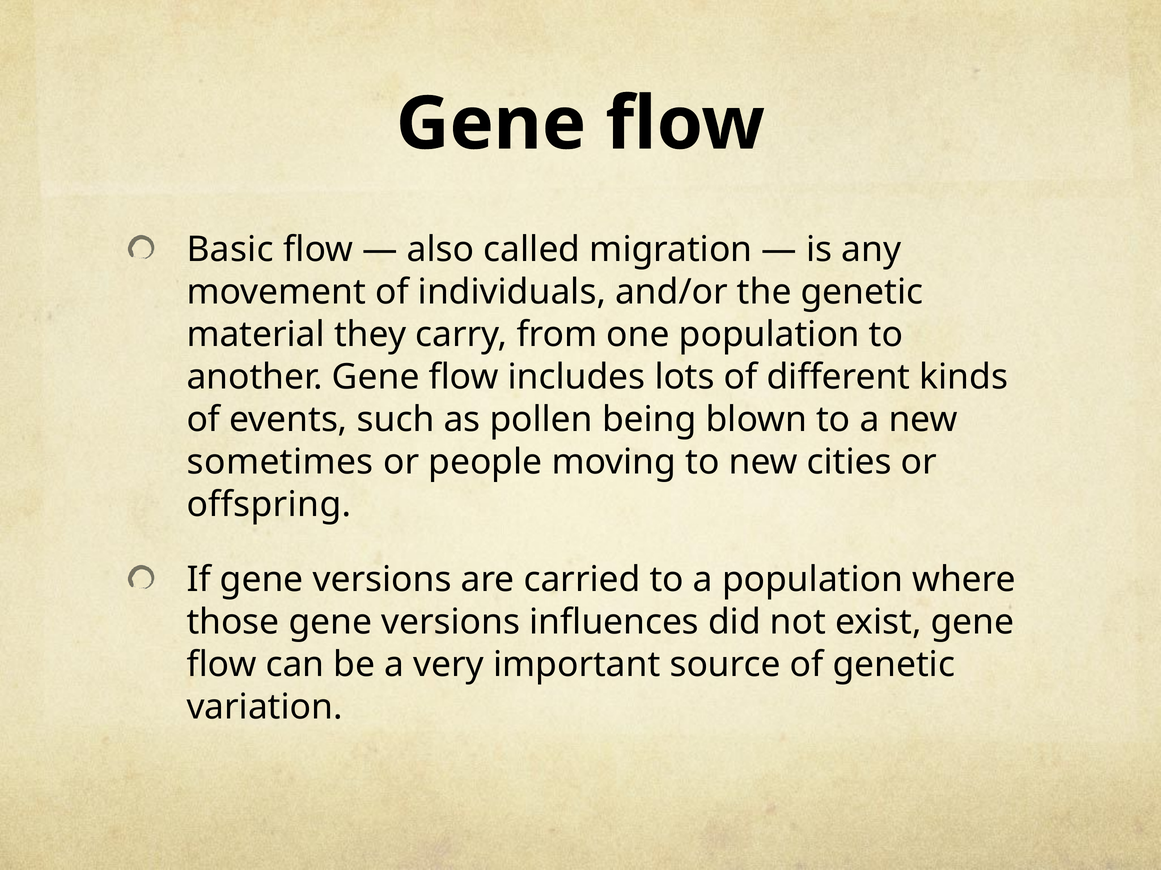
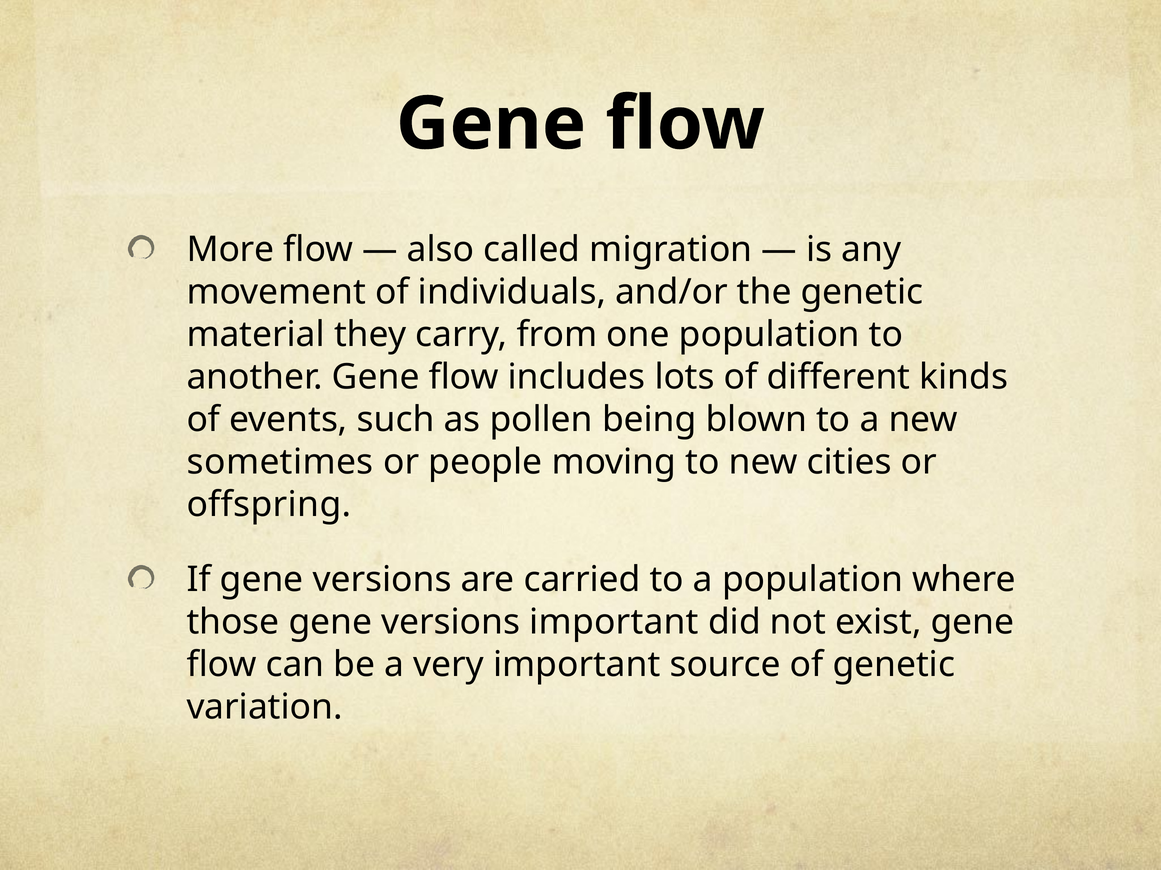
Basic: Basic -> More (230, 250)
versions influences: influences -> important (614, 623)
